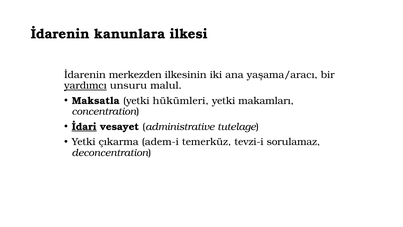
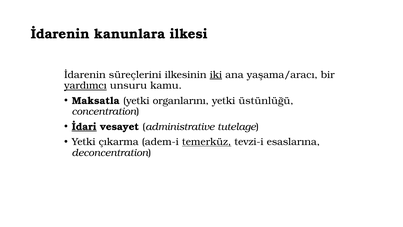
merkezden: merkezden -> süreçlerini (135, 75)
iki underline: none -> present (216, 75)
malul: malul -> kamu (166, 86)
hükümleri: hükümleri -> organlarını (181, 101)
makamları: makamları -> üstünlüğü (266, 101)
temerküz underline: none -> present (207, 142)
sorulamaz: sorulamaz -> esaslarına (293, 142)
